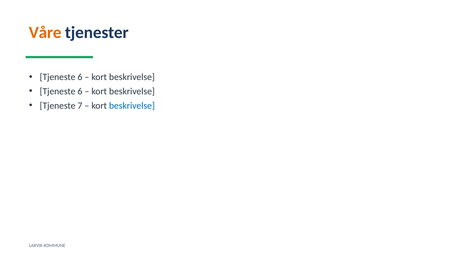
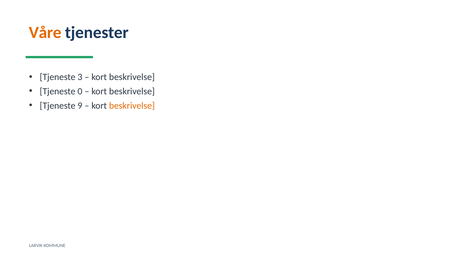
6: 6 -> 3 (80, 77)
6: 6 -> 0 (80, 91)
7: 7 -> 9 (80, 106)
beskrivelse colour: blue -> orange (132, 106)
